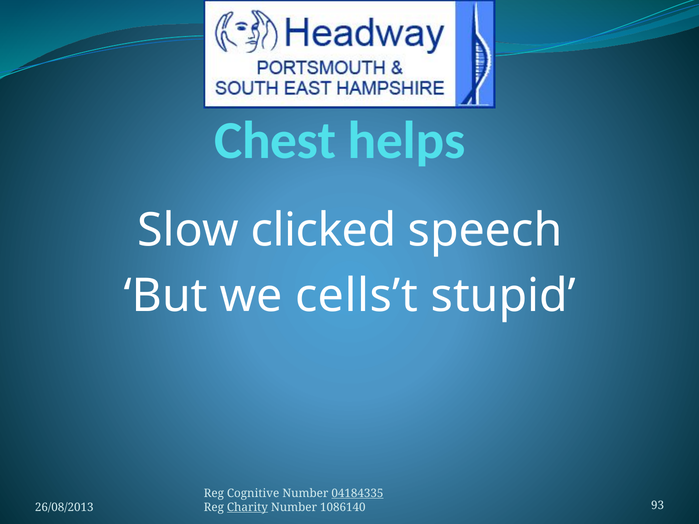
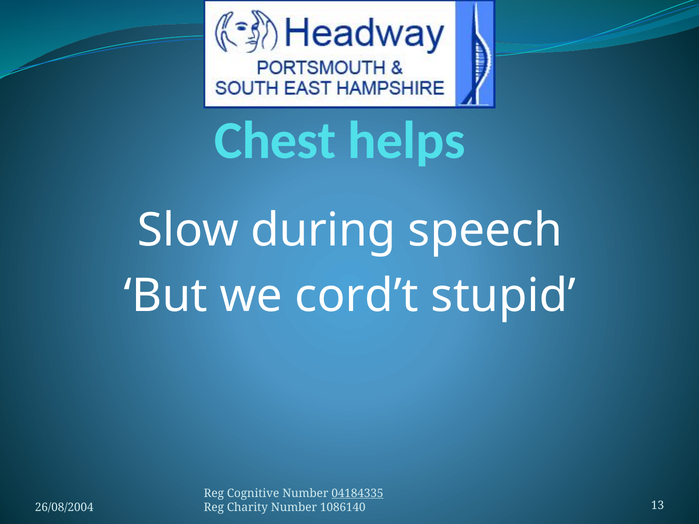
clicked: clicked -> during (323, 231)
cells’t: cells’t -> cord’t (357, 296)
26/08/2013: 26/08/2013 -> 26/08/2004 (64, 508)
Charity underline: present -> none (247, 508)
93: 93 -> 13 (658, 506)
